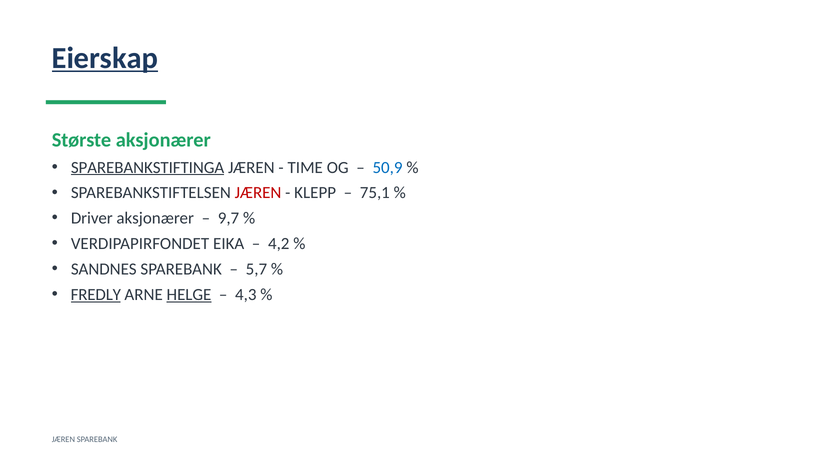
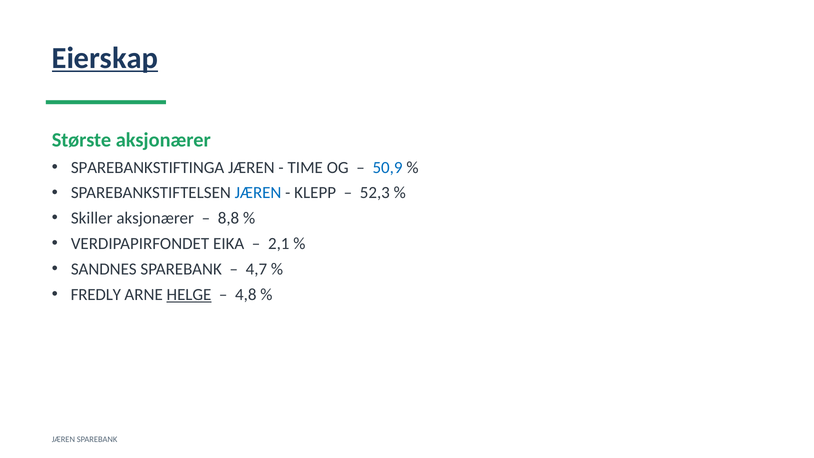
SPAREBANKSTIFTINGA underline: present -> none (148, 167)
JÆREN colour: red -> blue (258, 193)
75,1: 75,1 -> 52,3 (375, 193)
Driver: Driver -> Skiller (92, 218)
9,7: 9,7 -> 8,8 (229, 218)
4,2: 4,2 -> 2,1 (279, 244)
5,7: 5,7 -> 4,7 (256, 269)
FREDLY underline: present -> none (96, 295)
4,3: 4,3 -> 4,8 (246, 295)
